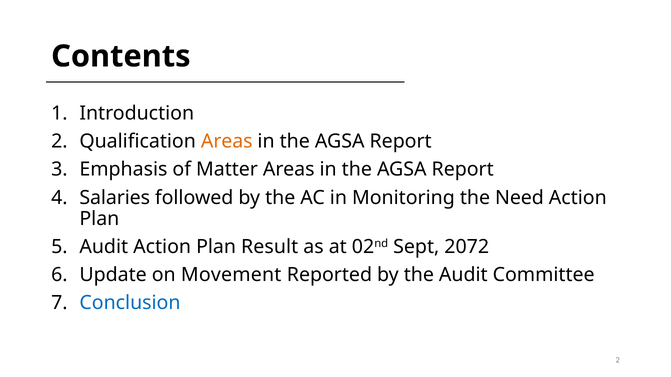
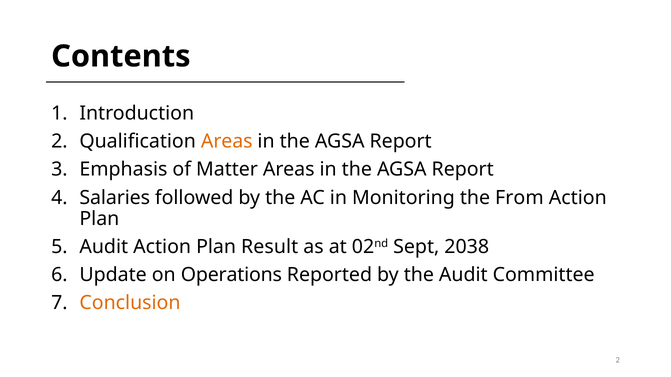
Need: Need -> From (519, 198)
2072: 2072 -> 2038 (467, 247)
Movement: Movement -> Operations (231, 275)
Conclusion colour: blue -> orange (130, 303)
